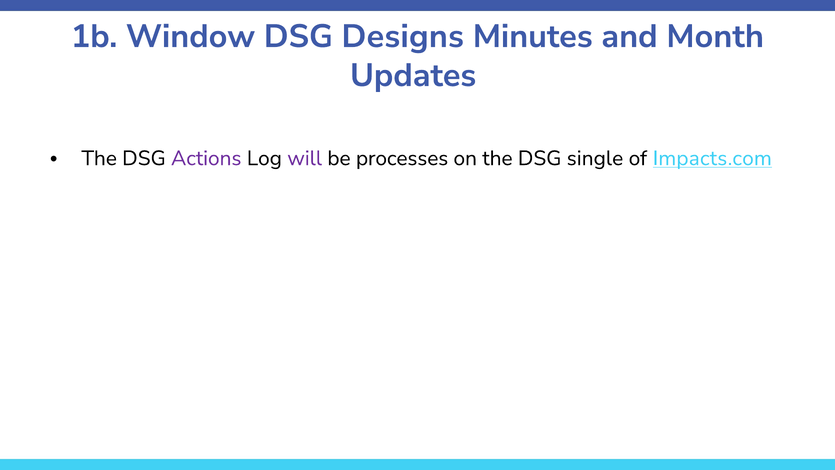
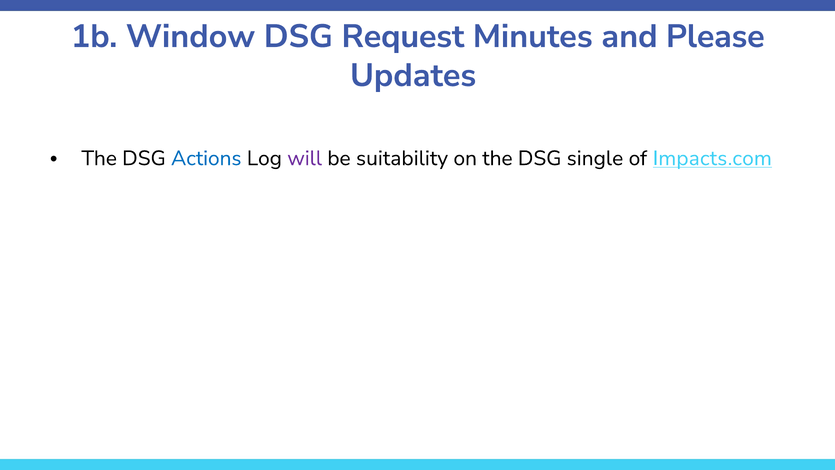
Designs: Designs -> Request (403, 36)
Month: Month -> Please (715, 36)
Actions colour: purple -> blue (206, 158)
processes: processes -> suitability (402, 158)
